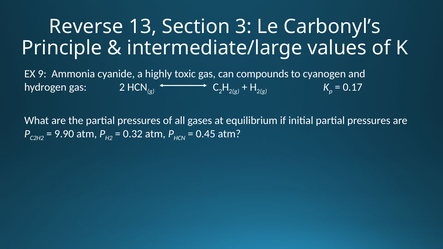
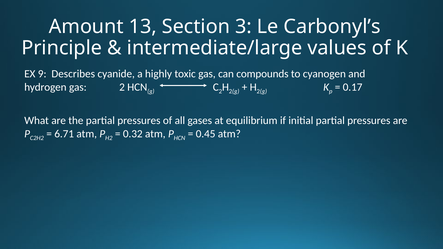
Reverse: Reverse -> Amount (86, 26)
Ammonia: Ammonia -> Describes (73, 74)
9.90: 9.90 -> 6.71 (64, 134)
